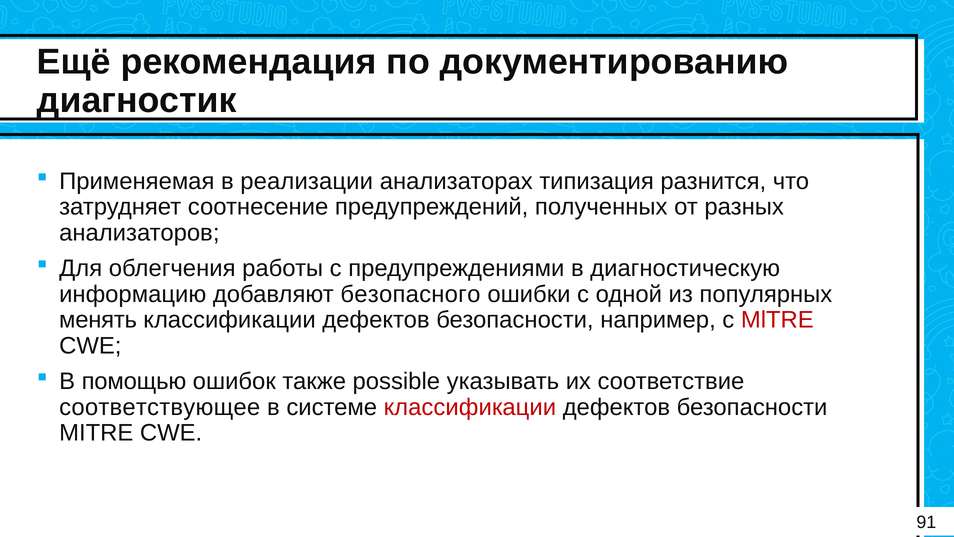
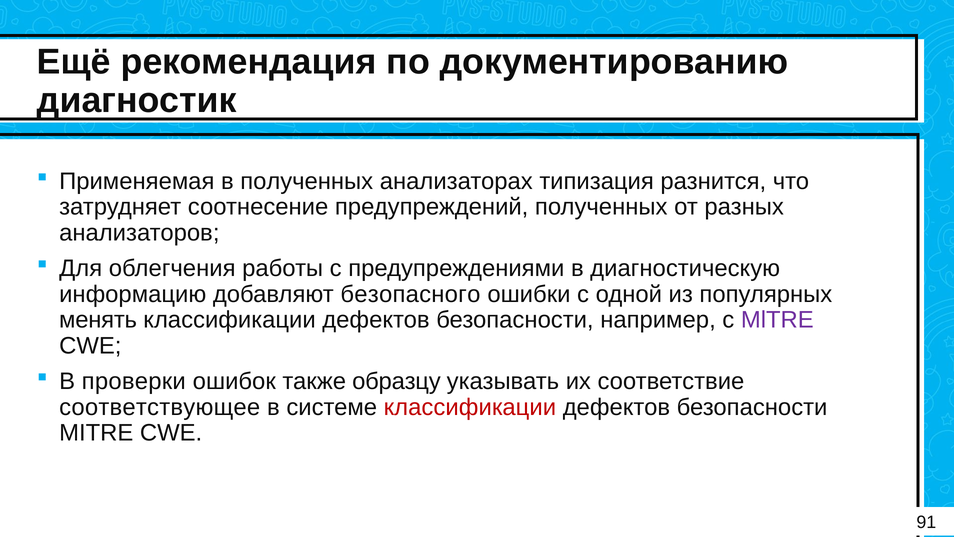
в реализации: реализации -> полученных (307, 181)
MlTRE colour: red -> purple (777, 320)
помощью: помощью -> проверки (134, 381)
possible: possible -> образцу (396, 381)
